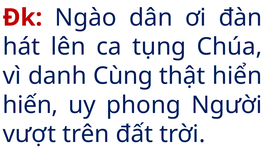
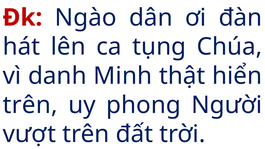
Cùng: Cùng -> Minh (123, 76)
hiến: hiến -> trên (30, 105)
